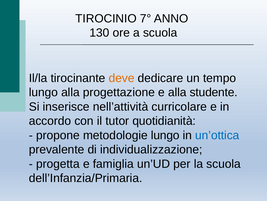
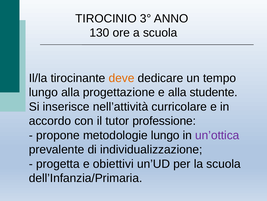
7°: 7° -> 3° (146, 18)
quotidianità: quotidianità -> professione (164, 121)
un’ottica colour: blue -> purple (217, 135)
famiglia: famiglia -> obiettivi (113, 163)
